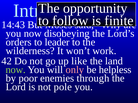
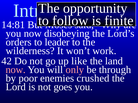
14:43: 14:43 -> 14:81 (13, 25)
now colour: light green -> pink (16, 70)
helpless: helpless -> through (115, 70)
through: through -> crushed (93, 79)
pole: pole -> goes (63, 87)
